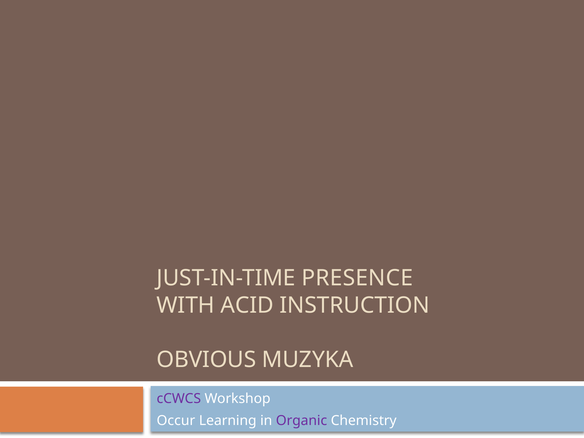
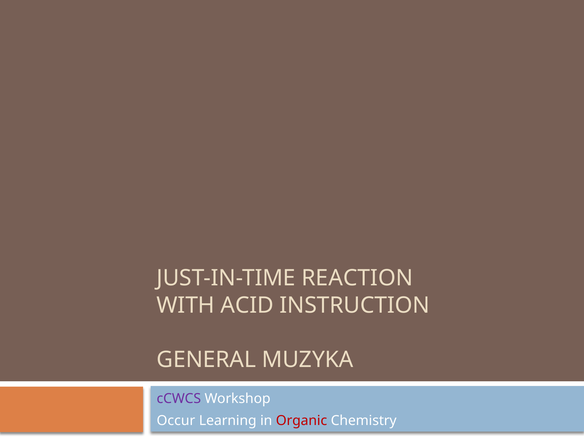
PRESENCE: PRESENCE -> REACTION (357, 278)
OBVIOUS: OBVIOUS -> GENERAL (206, 360)
Organic colour: purple -> red (301, 421)
